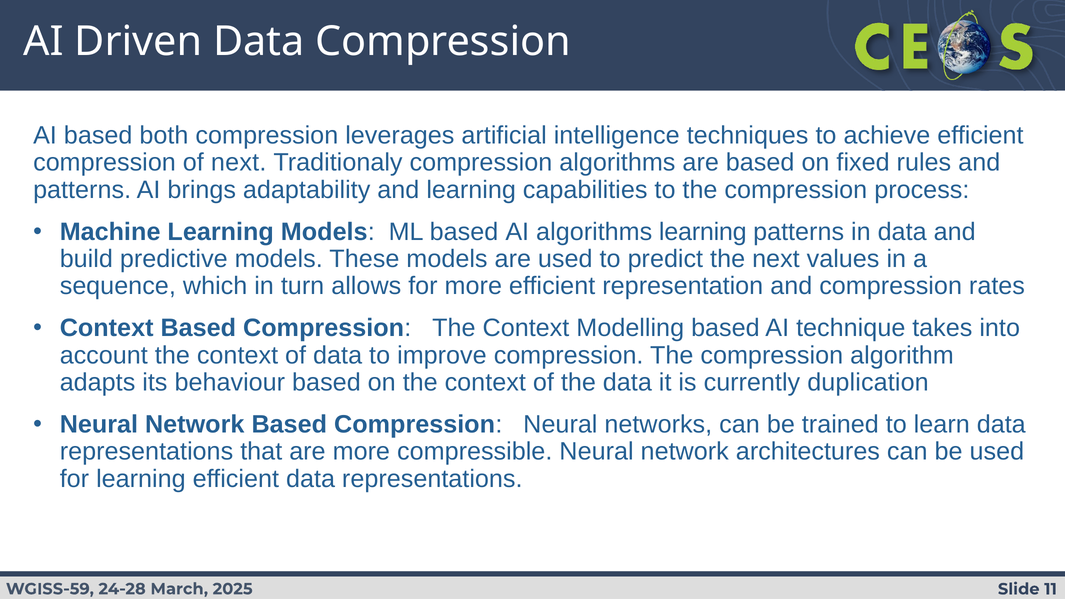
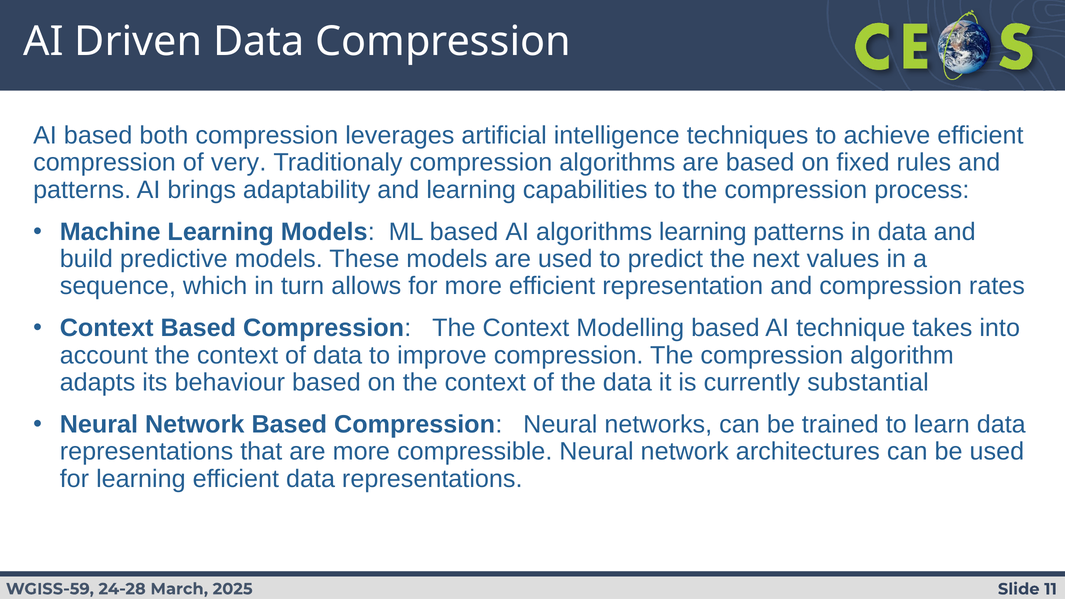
of next: next -> very (239, 163)
duplication: duplication -> substantial (868, 382)
